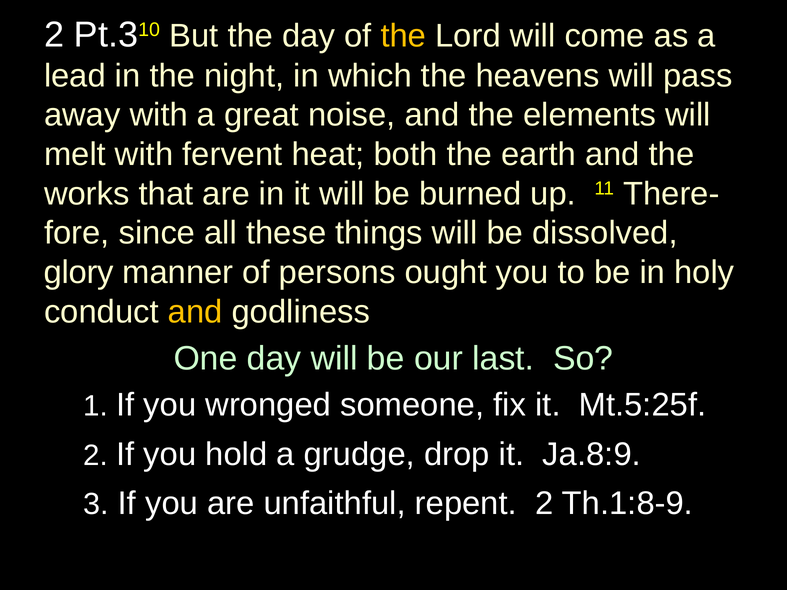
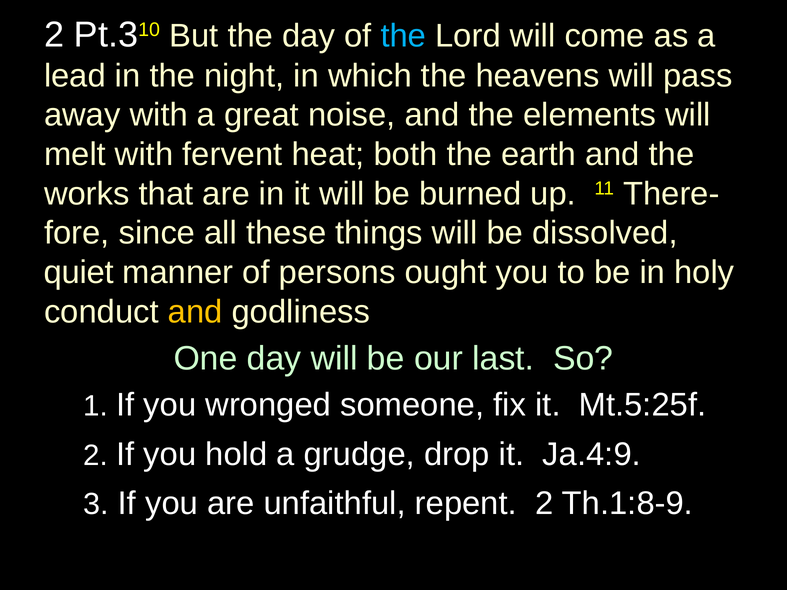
the colour: yellow -> light blue (403, 36)
glory: glory -> quiet (79, 273)
Ja.8:9: Ja.8:9 -> Ja.4:9 (592, 454)
